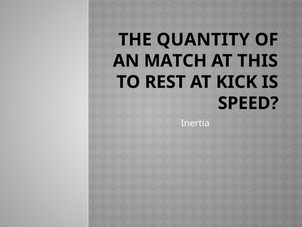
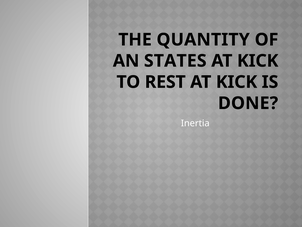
MATCH: MATCH -> STATES (175, 61)
THIS: THIS -> KICK (258, 61)
SPEED: SPEED -> DONE (248, 103)
